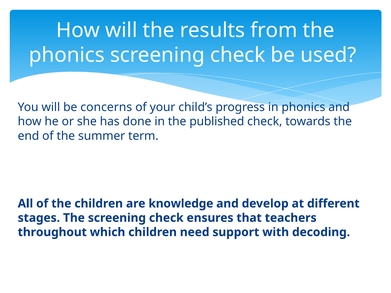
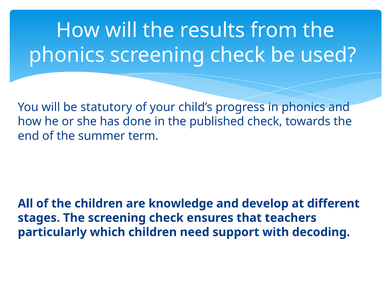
concerns: concerns -> statutory (106, 107)
throughout: throughout -> particularly (52, 232)
